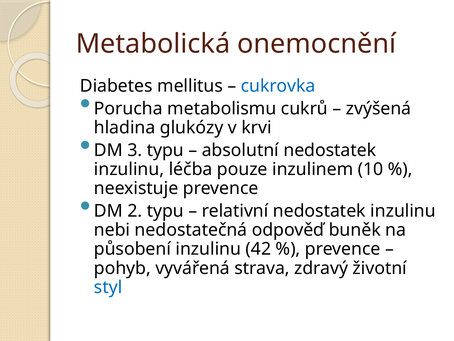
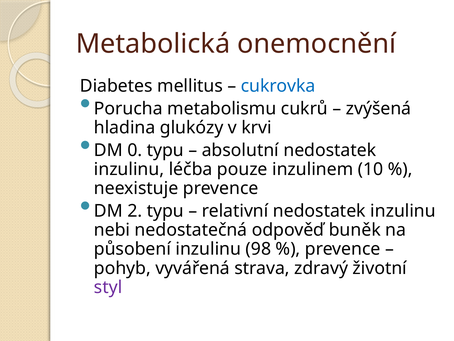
3: 3 -> 0 (135, 150)
42: 42 -> 98 (258, 249)
styl colour: blue -> purple (108, 287)
